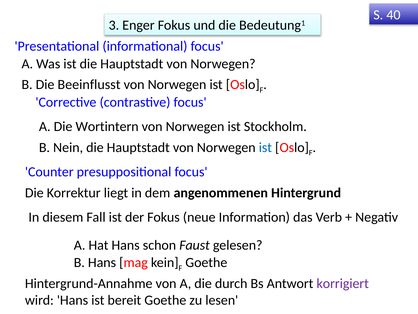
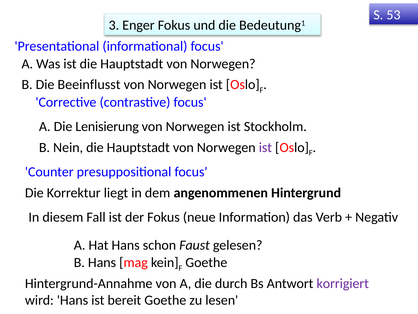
40: 40 -> 53 (393, 15)
Wortintern: Wortintern -> Lenisierung (107, 126)
ist colour: blue -> purple (265, 147)
